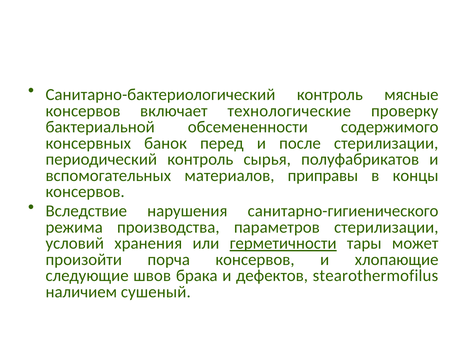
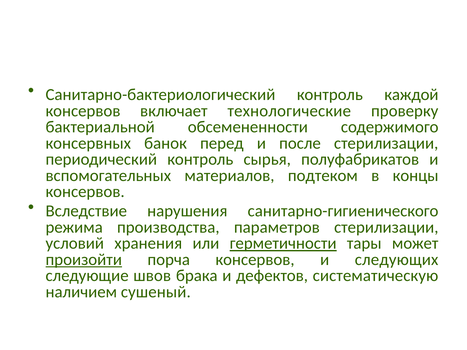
мясные: мясные -> каждой (411, 95)
приправы: приправы -> подтеком (323, 176)
произойти underline: none -> present (84, 260)
хлопающие: хлопающие -> следующих (397, 260)
stearothermofilus: stearothermofilus -> систематическую (375, 276)
